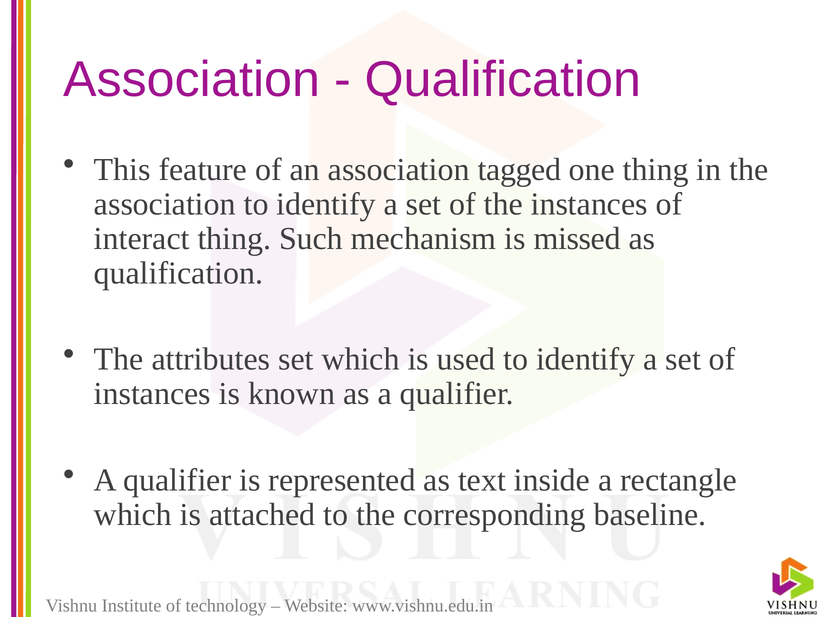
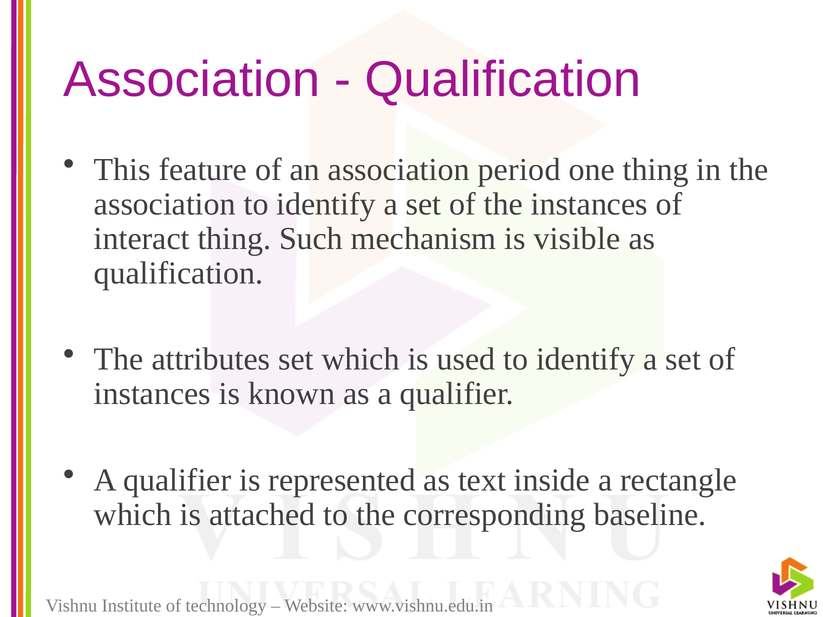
tagged: tagged -> period (519, 170)
missed: missed -> visible (577, 239)
